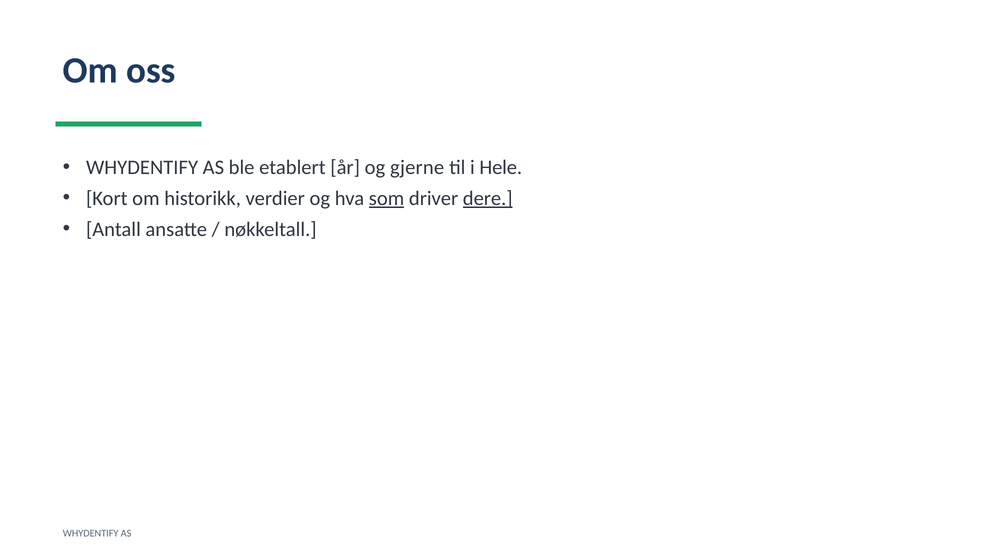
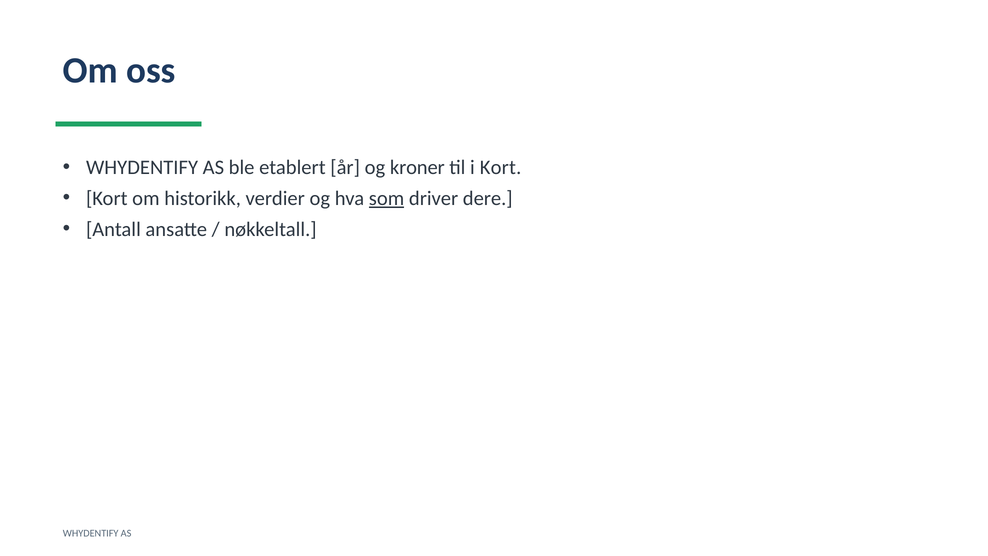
gjerne: gjerne -> kroner (417, 167)
i Hele: Hele -> Kort (501, 167)
dere underline: present -> none (488, 198)
